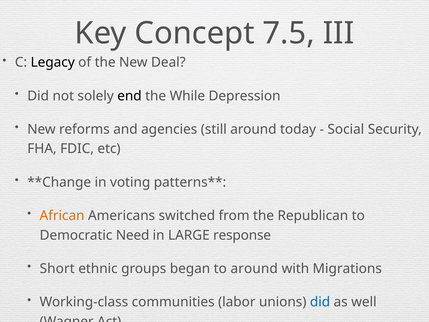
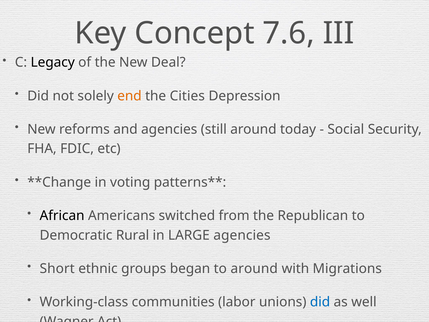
7.5: 7.5 -> 7.6 (289, 33)
end colour: black -> orange (129, 96)
While: While -> Cities (187, 96)
African colour: orange -> black (62, 215)
Need: Need -> Rural (133, 235)
LARGE response: response -> agencies (242, 235)
